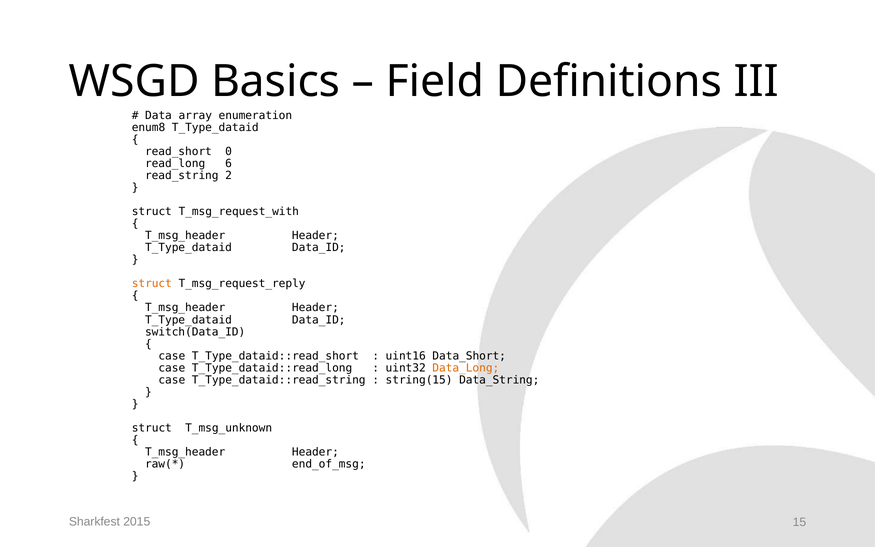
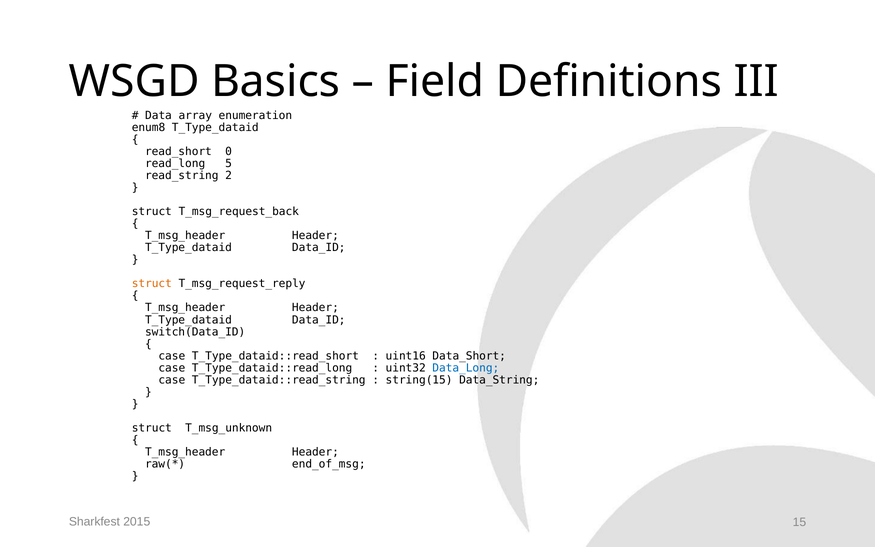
6: 6 -> 5 (229, 163)
T_msg_request_with: T_msg_request_with -> T_msg_request_back (239, 212)
Data_Long colour: orange -> blue (466, 368)
